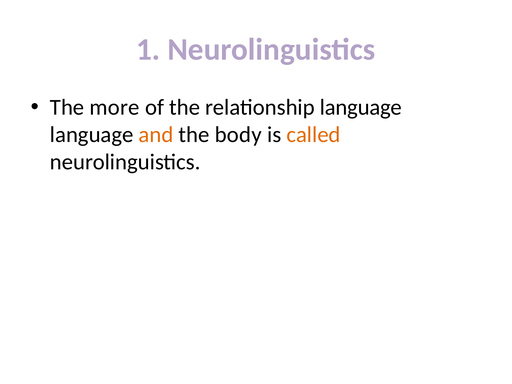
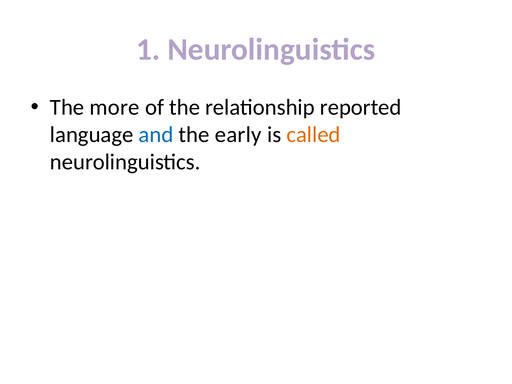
relationship language: language -> reported (361, 107)
and colour: orange -> blue (156, 135)
body: body -> early (238, 135)
